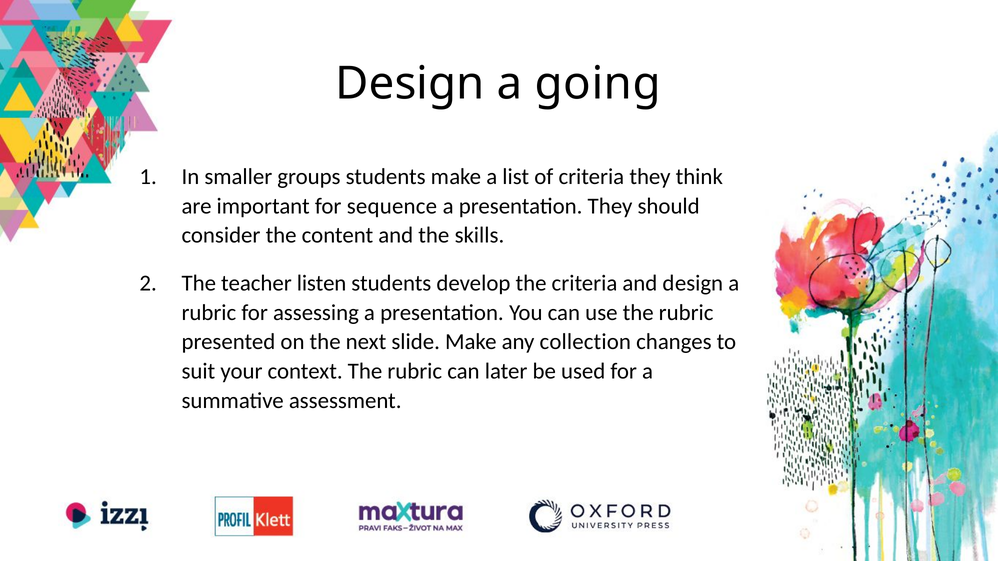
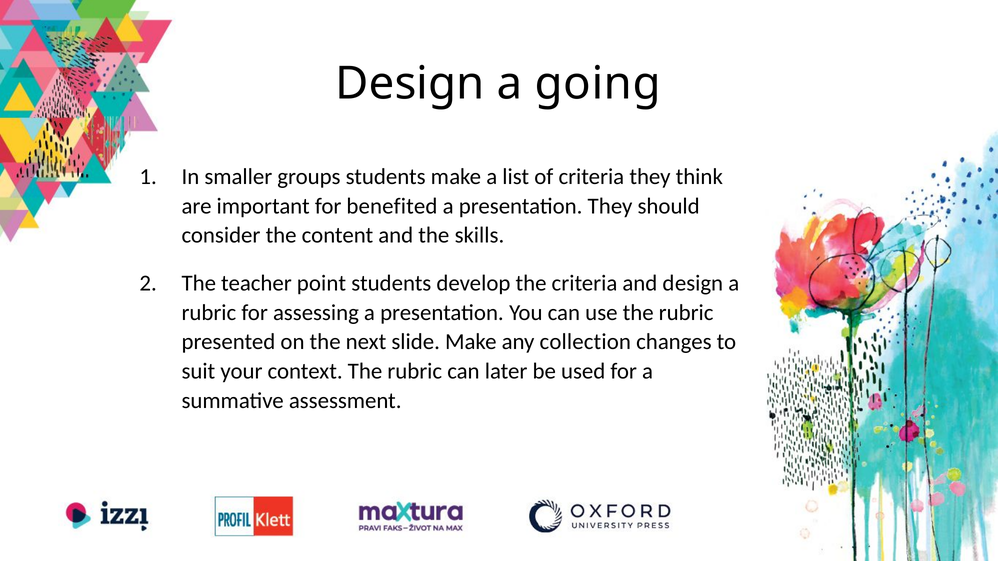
sequence: sequence -> benefited (392, 206)
listen: listen -> point (321, 283)
